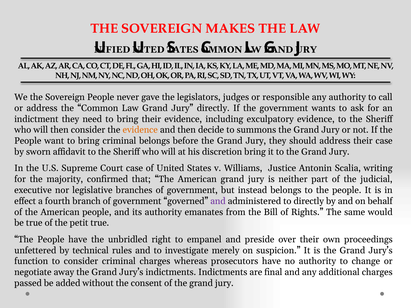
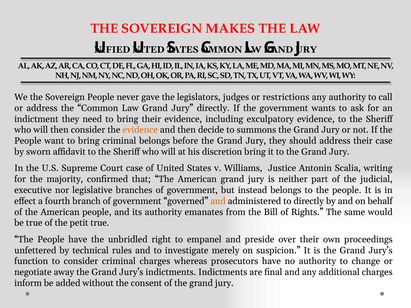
responsible: responsible -> restrictions (286, 97)
and colour: purple -> orange (218, 201)
passed: passed -> inform (28, 283)
